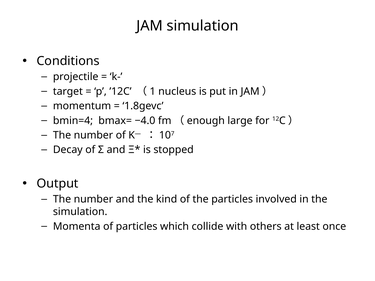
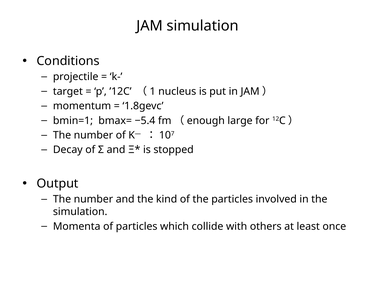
bmin=4: bmin=4 -> bmin=1 (73, 121)
−4.0: −4.0 -> −5.4 (145, 121)
